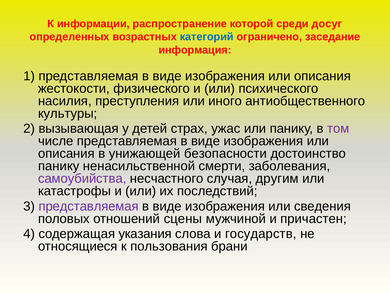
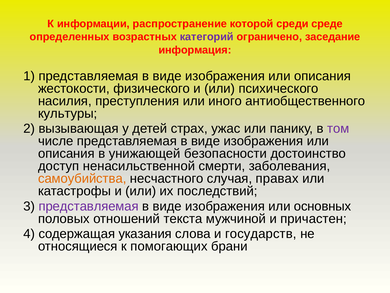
досуг: досуг -> среде (327, 24)
категорий colour: blue -> purple (207, 37)
панику: панику -> доступ (59, 166)
самоубийства colour: purple -> orange (82, 178)
другим: другим -> правах (277, 178)
сведения: сведения -> основных (323, 206)
сцены: сцены -> текста (183, 218)
пользования: пользования -> помогающих (169, 246)
